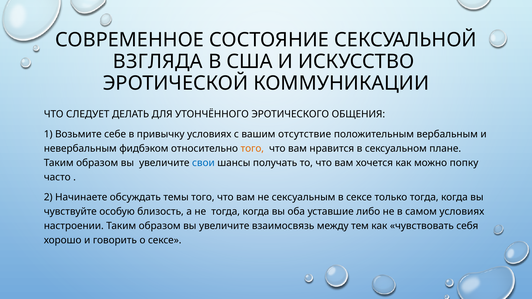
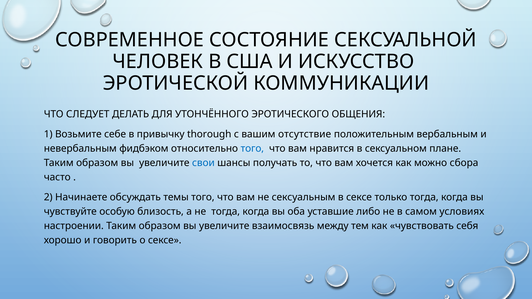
ВЗГЛЯДА: ВЗГЛЯДА -> ЧЕЛОВЕК (158, 62)
привычку условиях: условиях -> thorough (209, 134)
того colour: orange -> blue (252, 149)
попку: попку -> сбора (464, 163)
